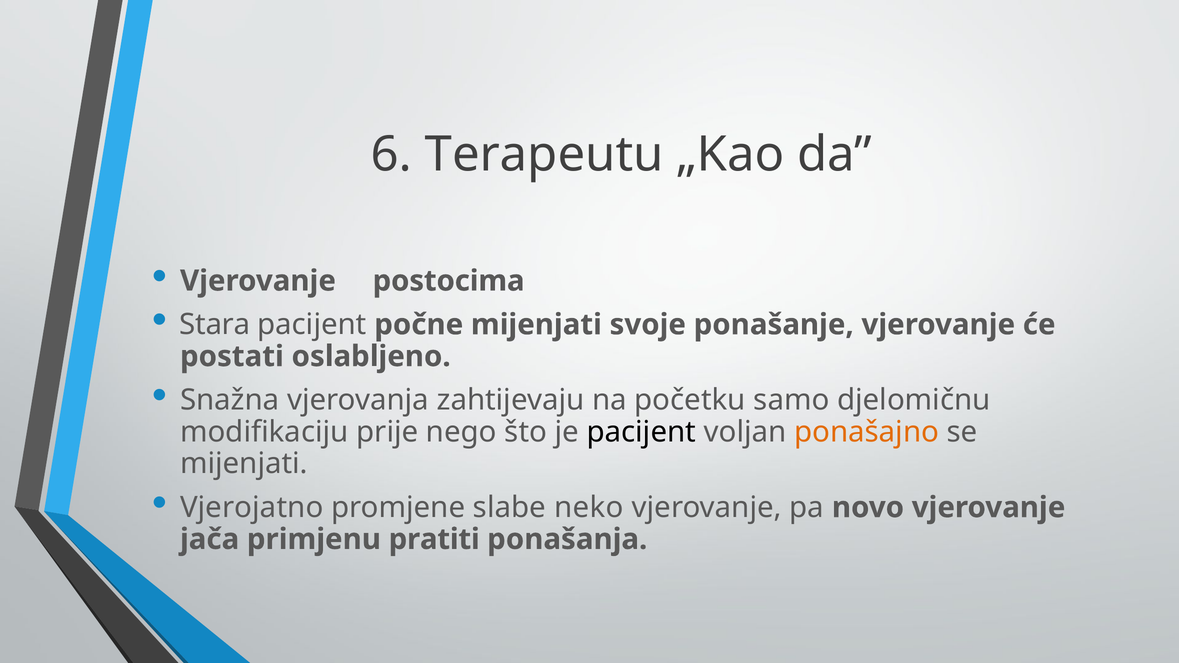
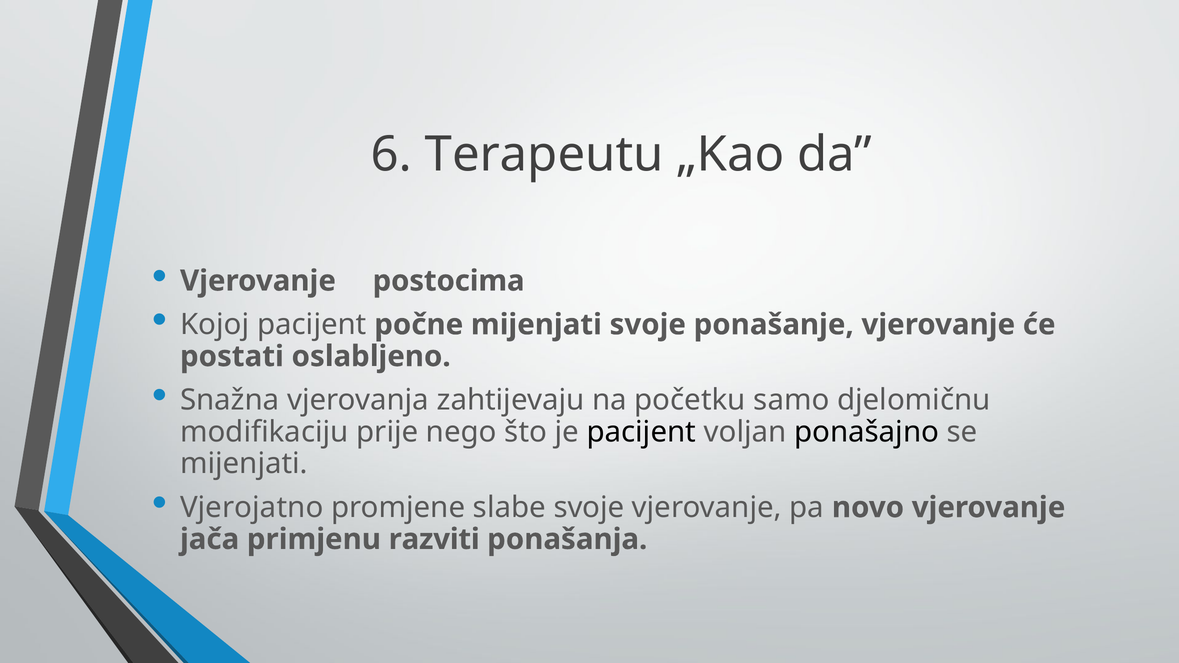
Stara: Stara -> Kojoj (215, 325)
ponašajno colour: orange -> black (867, 432)
slabe neko: neko -> svoje (589, 508)
pratiti: pratiti -> razviti (434, 539)
